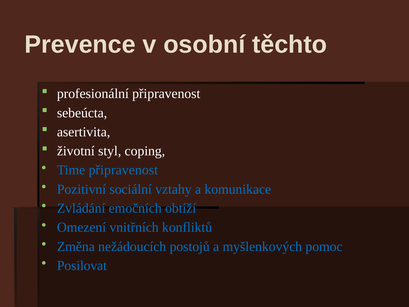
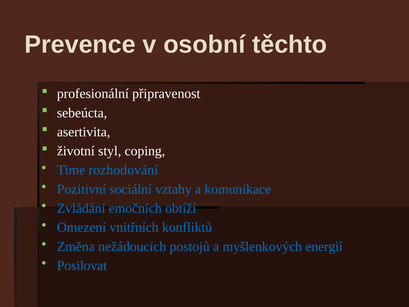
Time připravenost: připravenost -> rozhodování (123, 170)
pomoc: pomoc -> energií (324, 246)
